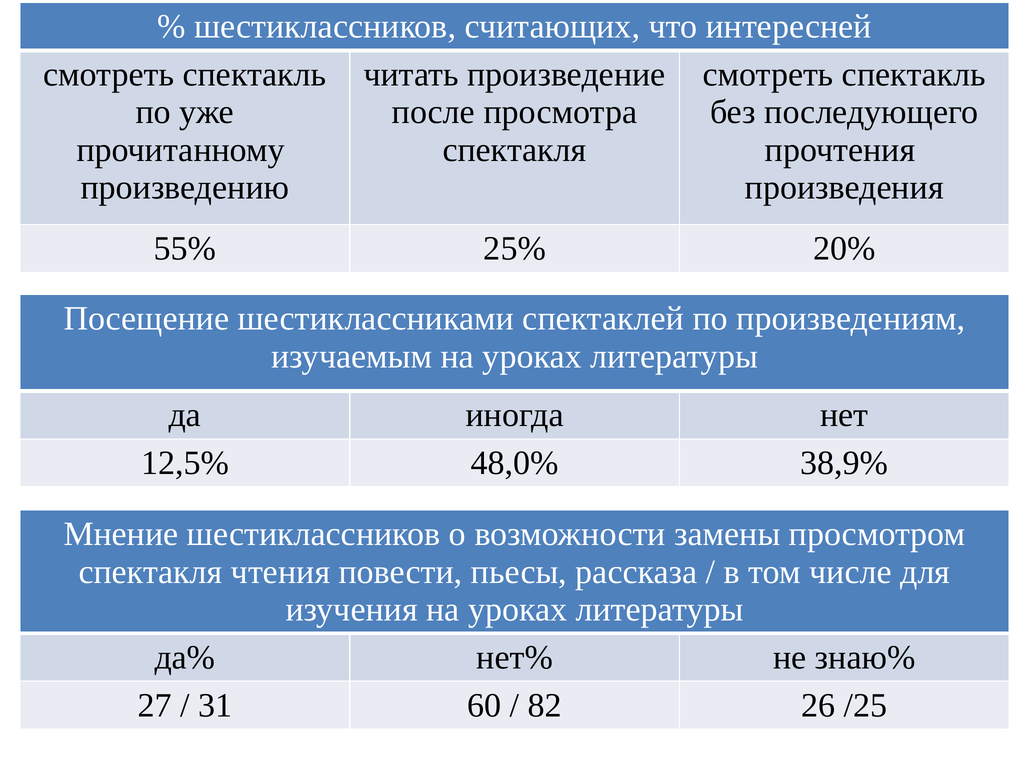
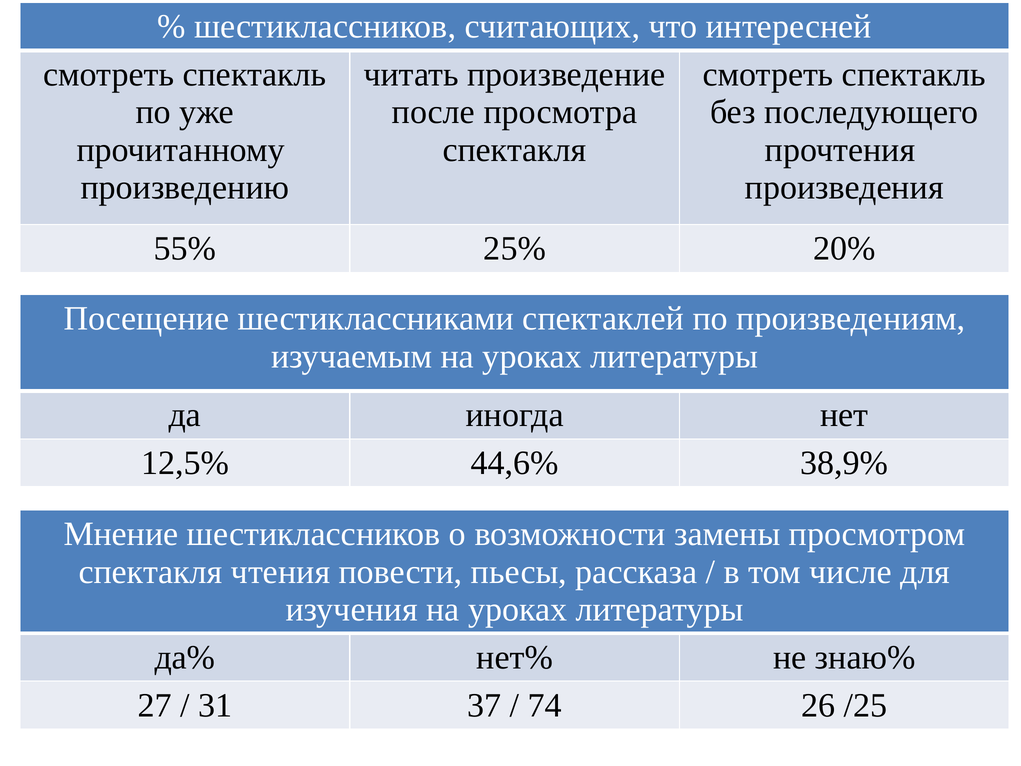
48,0%: 48,0% -> 44,6% (515, 463)
60: 60 -> 37 (484, 705)
82: 82 -> 74 (545, 705)
